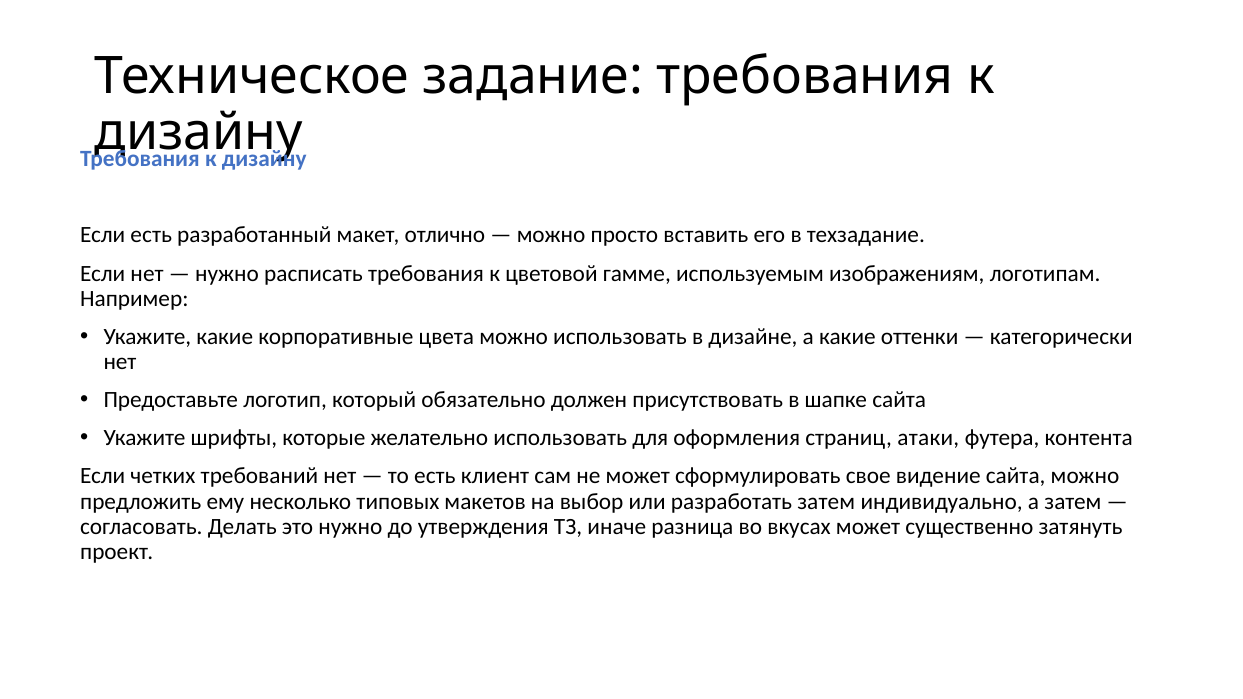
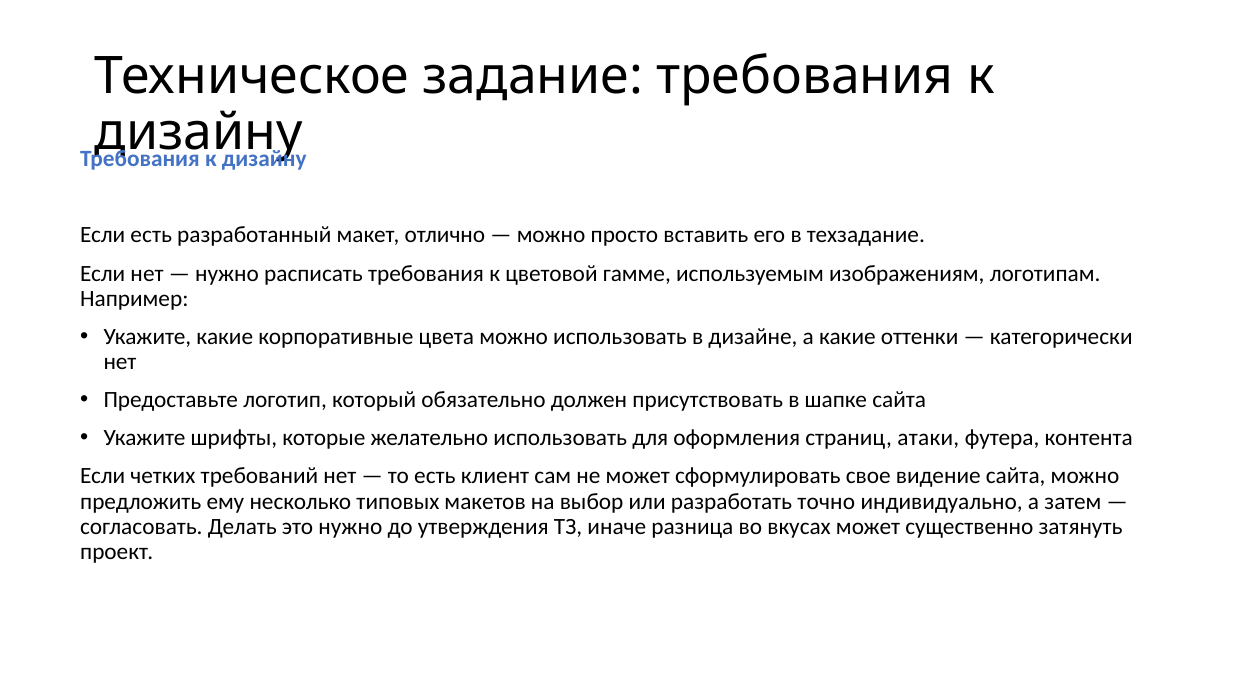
разработать затем: затем -> точно (826, 501)
